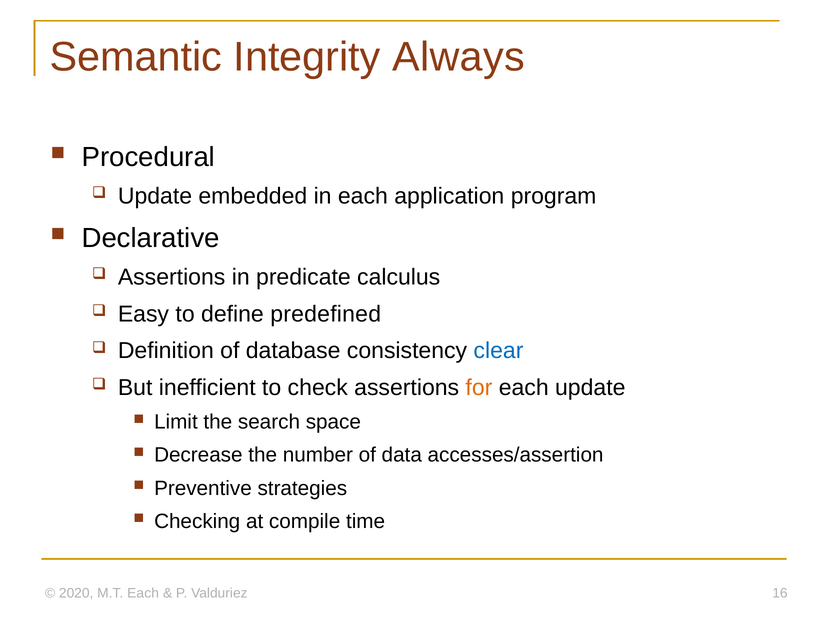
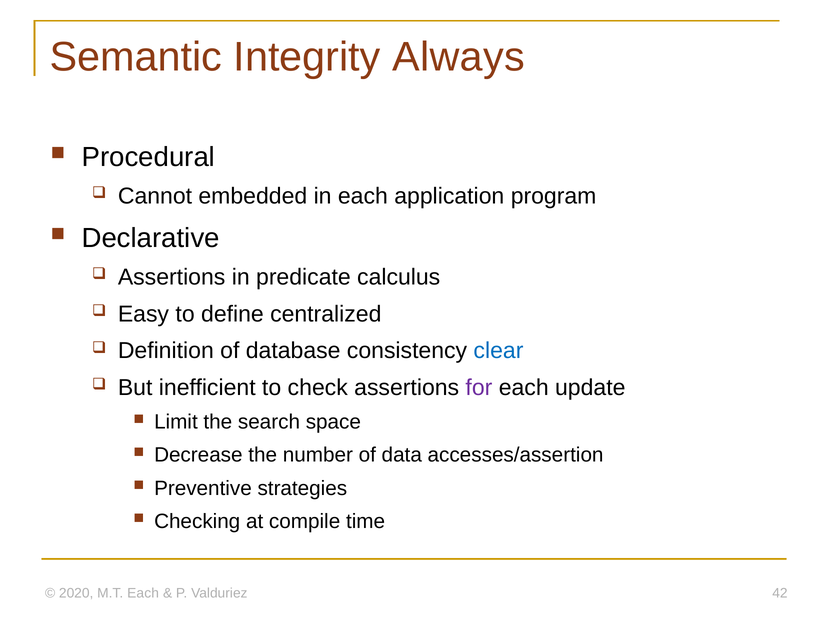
Update: Update -> Cannot (155, 196)
predefined: predefined -> centralized (326, 314)
for colour: orange -> purple (479, 388)
16: 16 -> 42 (780, 593)
